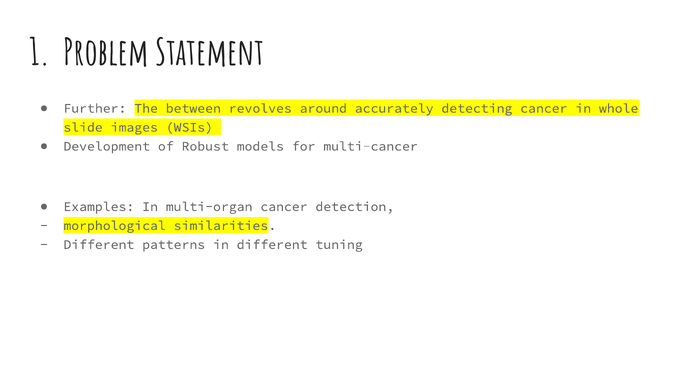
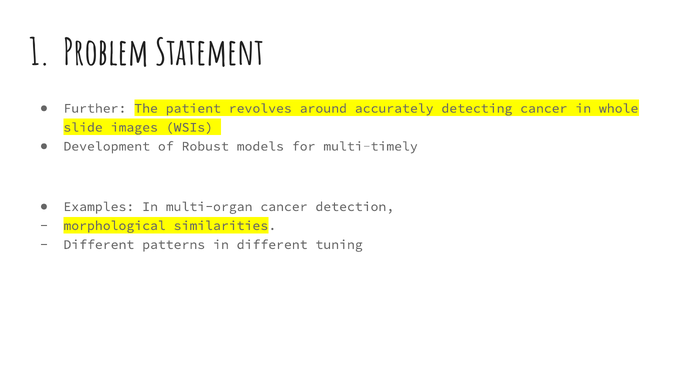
between: between -> patient (193, 108)
multi-cancer: multi-cancer -> multi-timely (371, 146)
